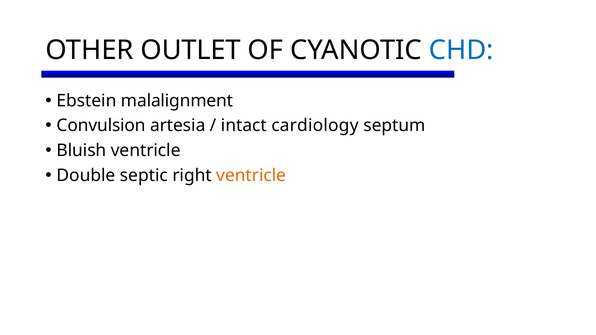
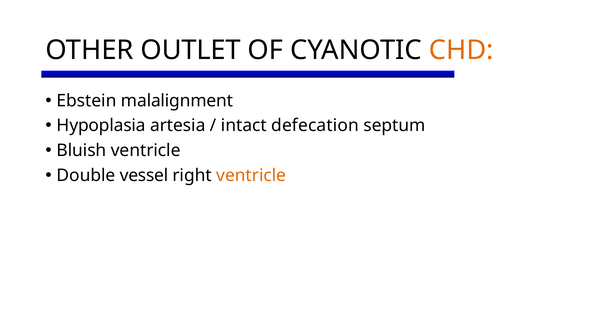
CHD colour: blue -> orange (461, 50)
Convulsion: Convulsion -> Hypoplasia (101, 126)
cardiology: cardiology -> defecation (315, 126)
septic: septic -> vessel (144, 176)
